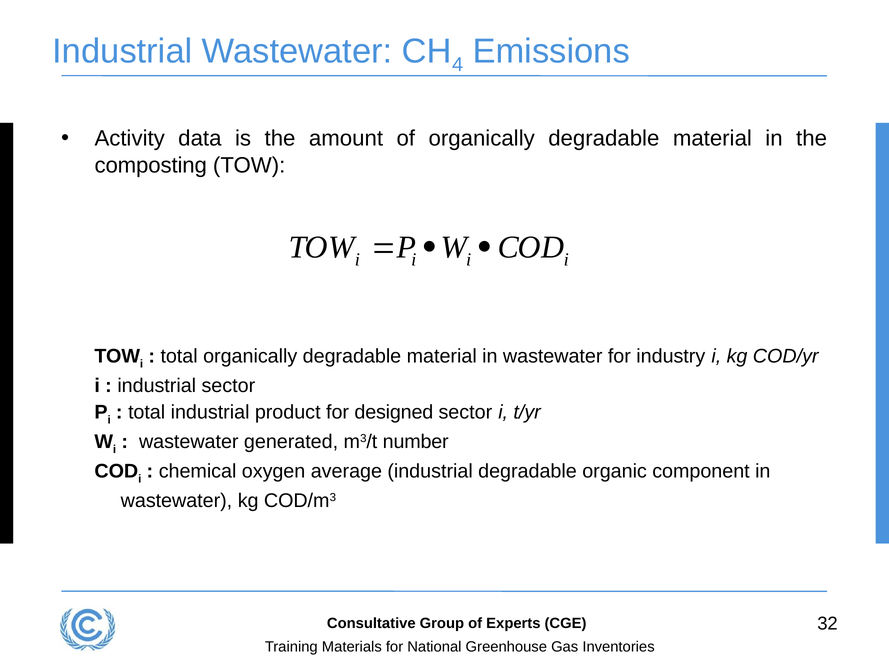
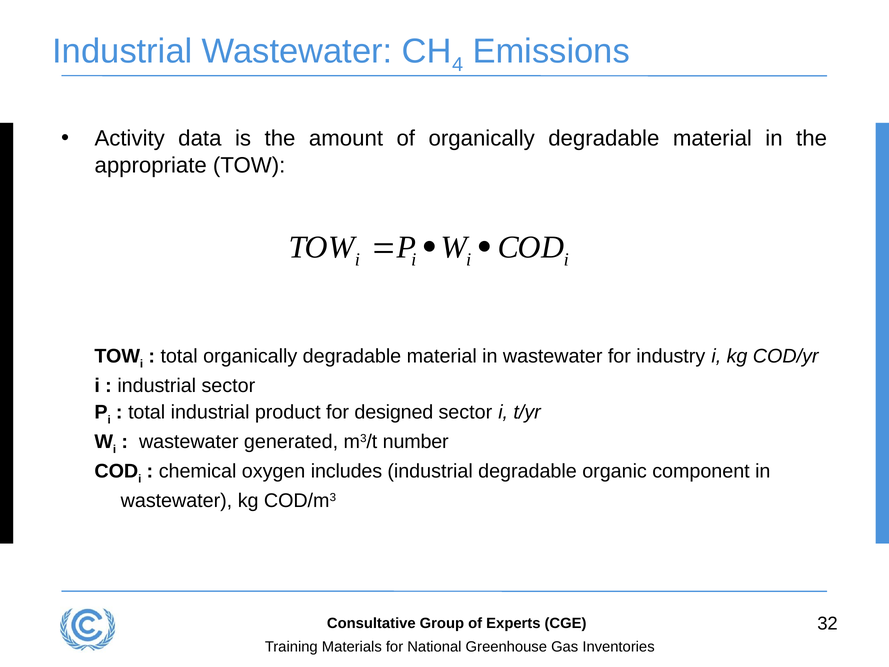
composting: composting -> appropriate (151, 165)
average: average -> includes (346, 471)
